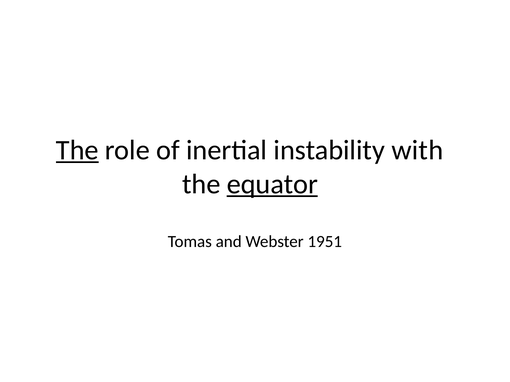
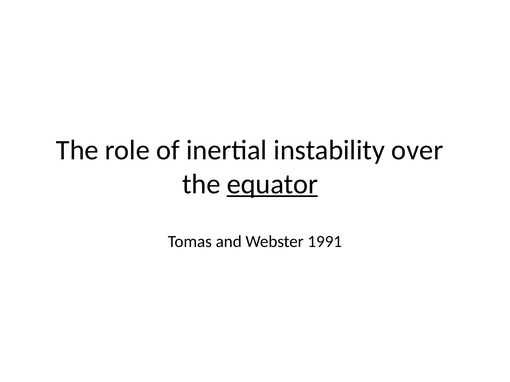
The underline: present -> none (77, 150)
with: with -> over (417, 150)
1951: 1951 -> 1991 (325, 242)
